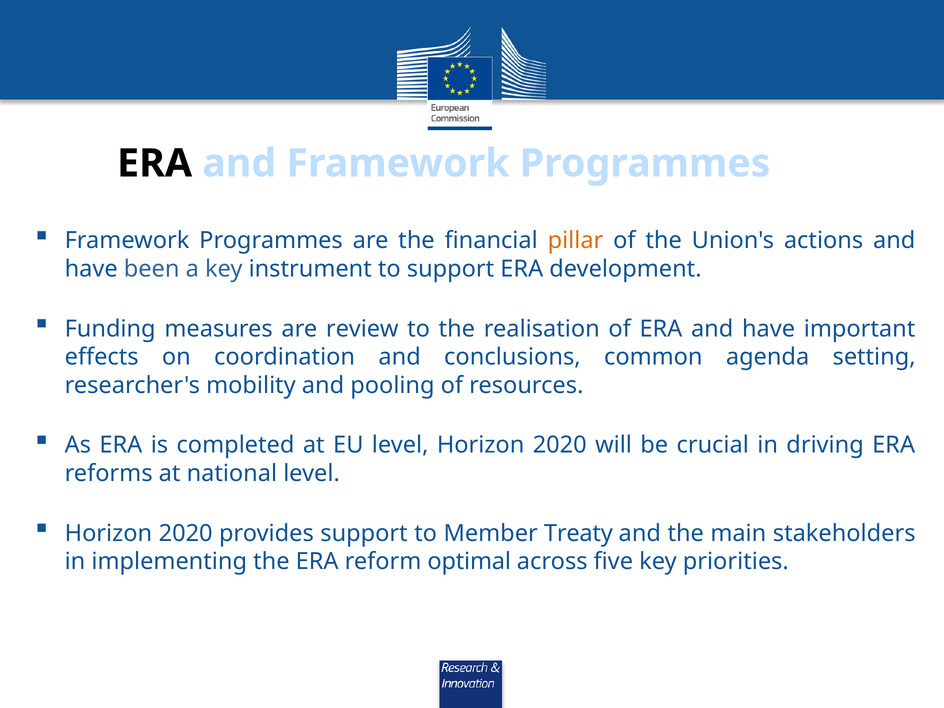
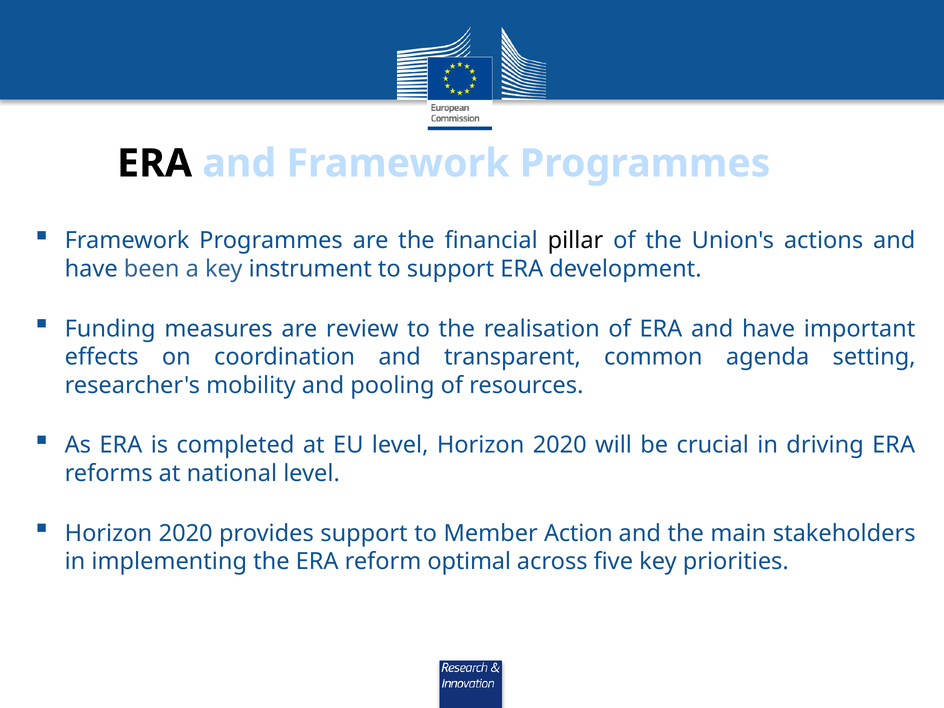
pillar colour: orange -> black (576, 241)
conclusions: conclusions -> transparent (512, 357)
Treaty: Treaty -> Action (578, 533)
